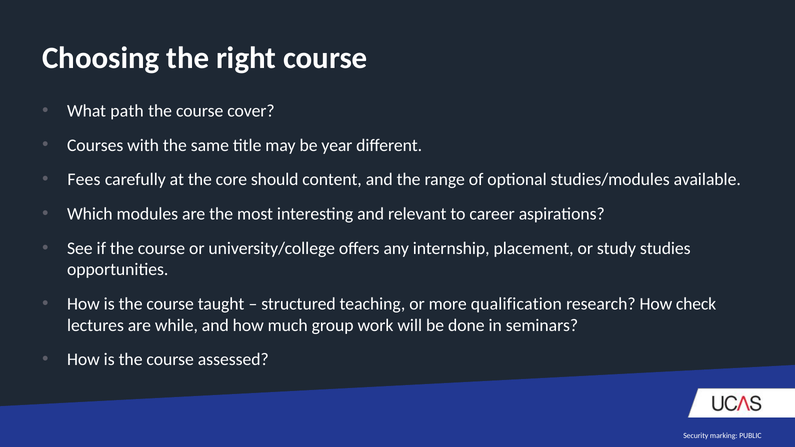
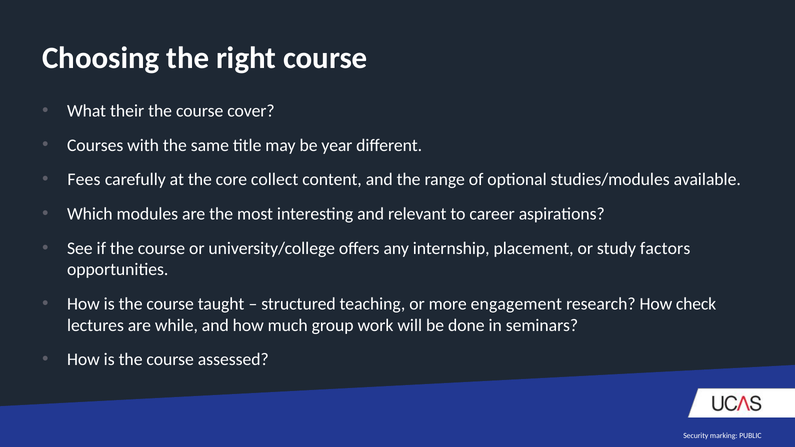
path: path -> their (127, 111)
should: should -> collect (275, 180)
studies: studies -> factors (665, 249)
qualification: qualification -> engagement (516, 304)
